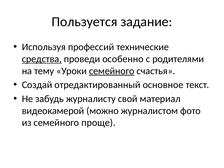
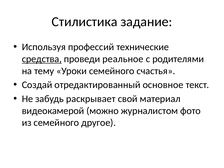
Пользуется: Пользуется -> Стилистика (85, 22)
особенно: особенно -> реальное (123, 59)
семейного underline: present -> none (112, 71)
журналисту: журналисту -> раскрывает (91, 99)
проще: проще -> другое (99, 123)
